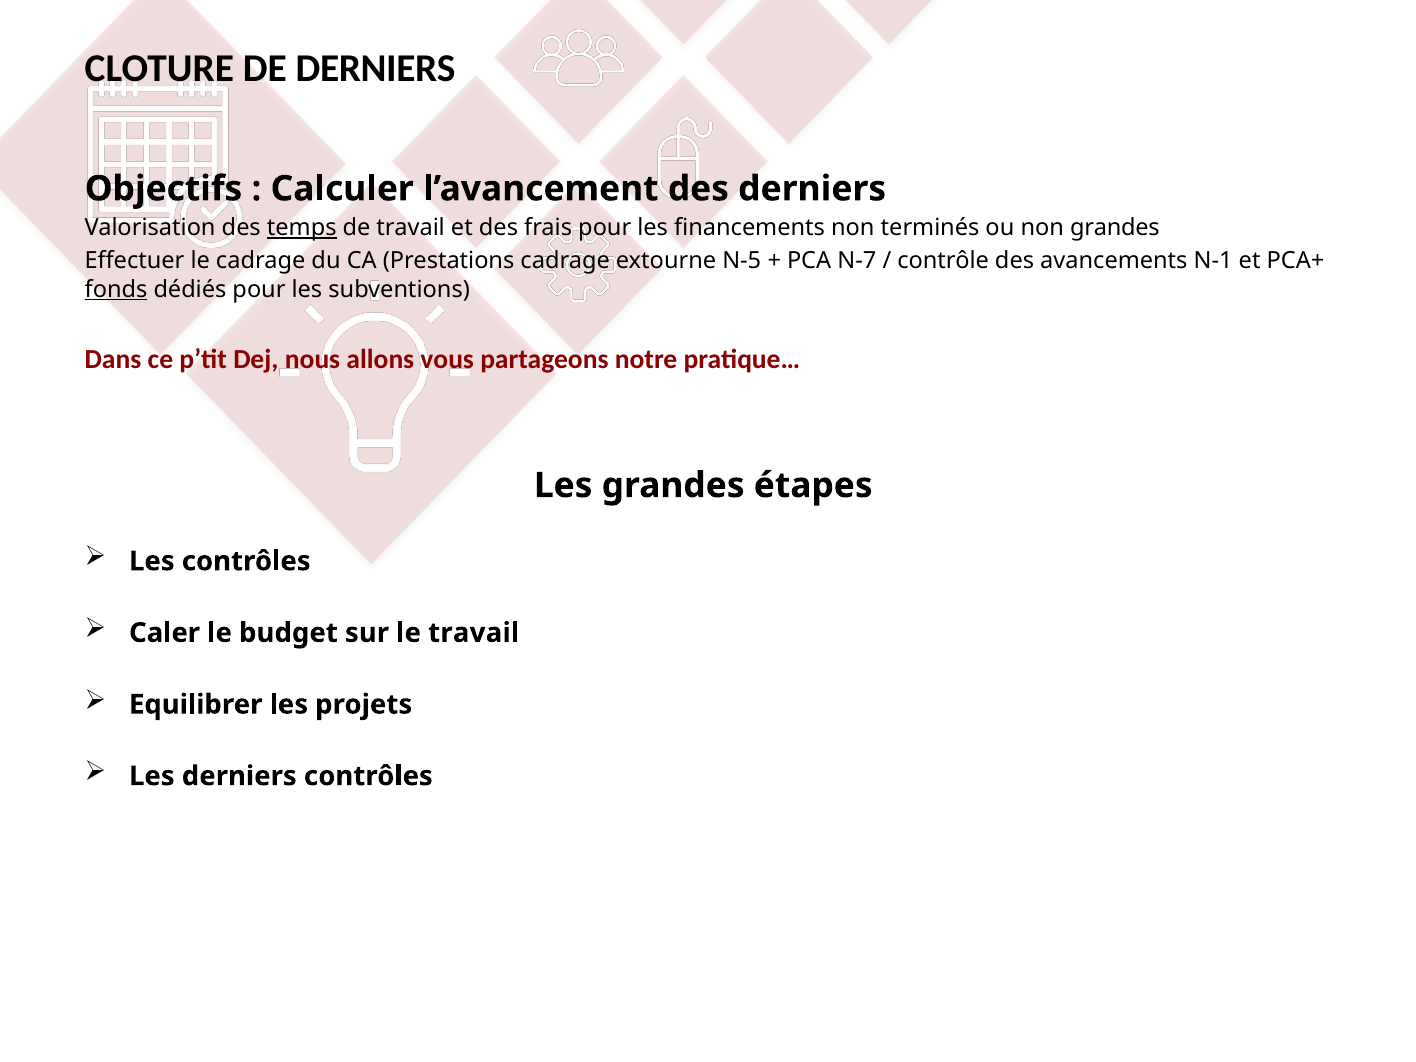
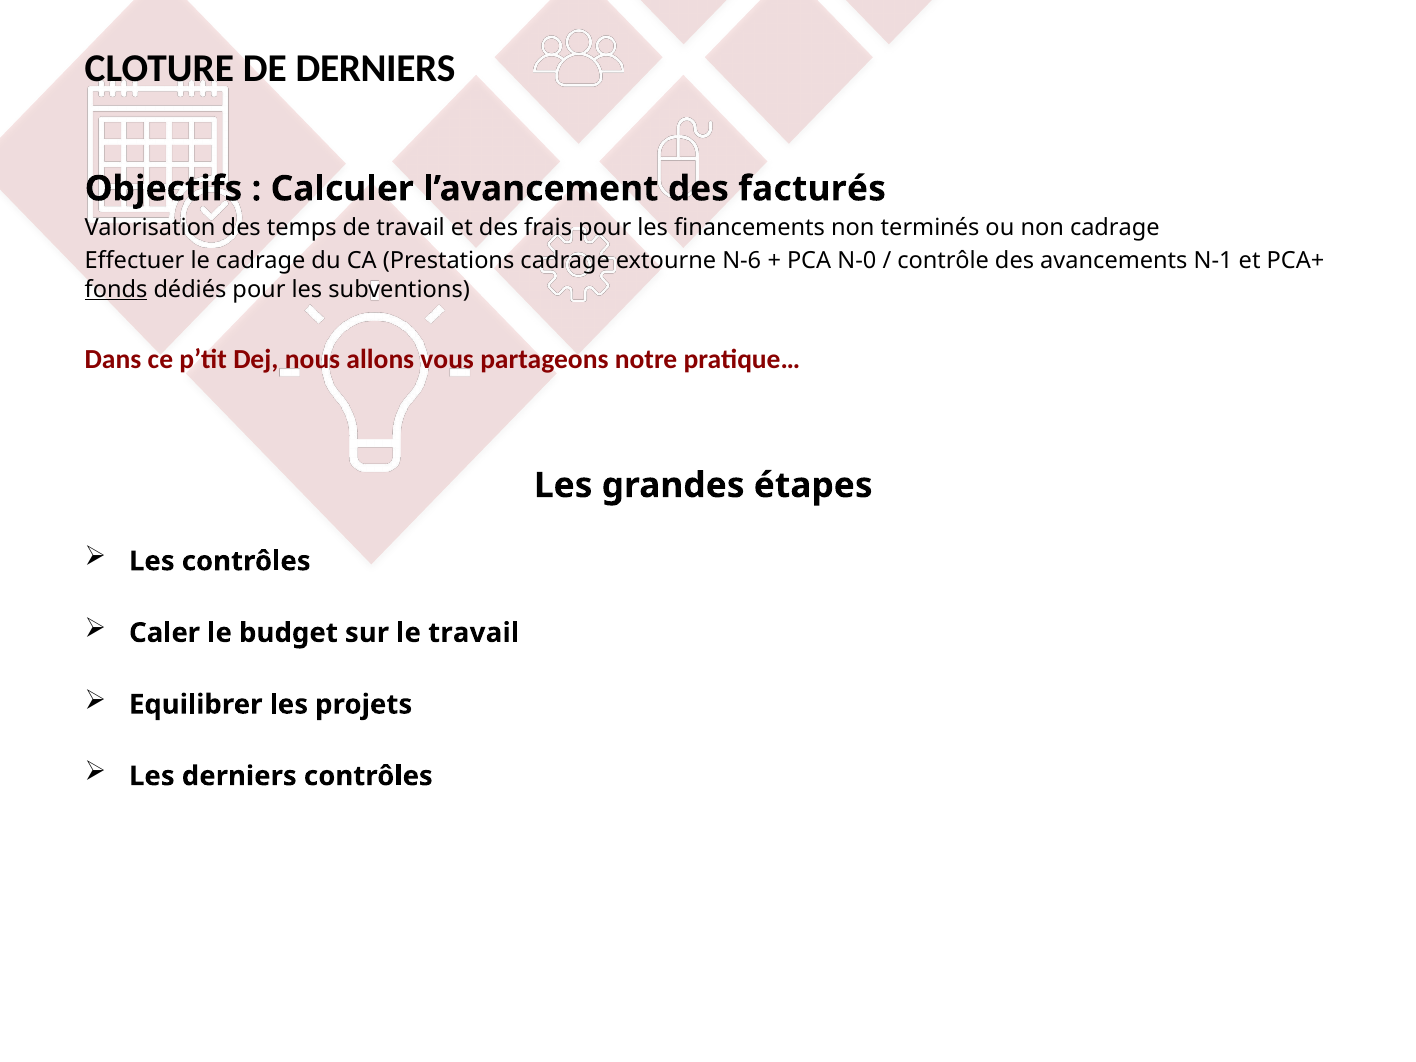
des derniers: derniers -> facturés (812, 189)
temps underline: present -> none (302, 228)
non grandes: grandes -> cadrage (1115, 228)
N-5: N-5 -> N-6 (742, 261)
N-7: N-7 -> N-0 (857, 261)
